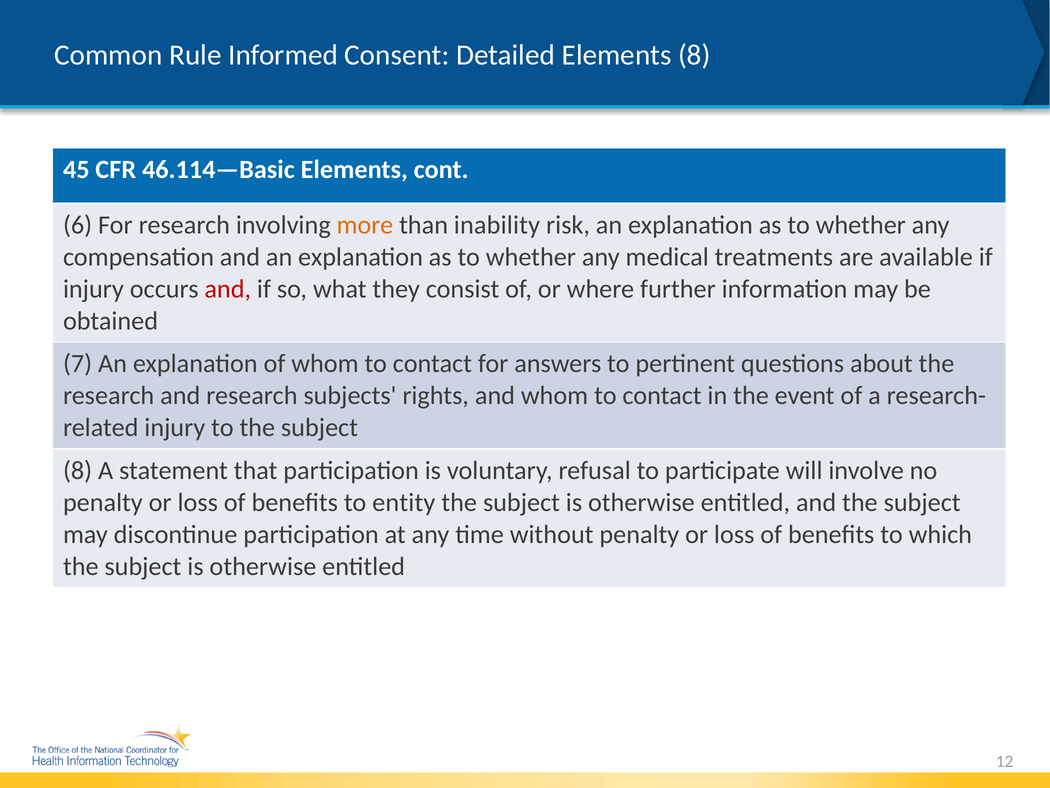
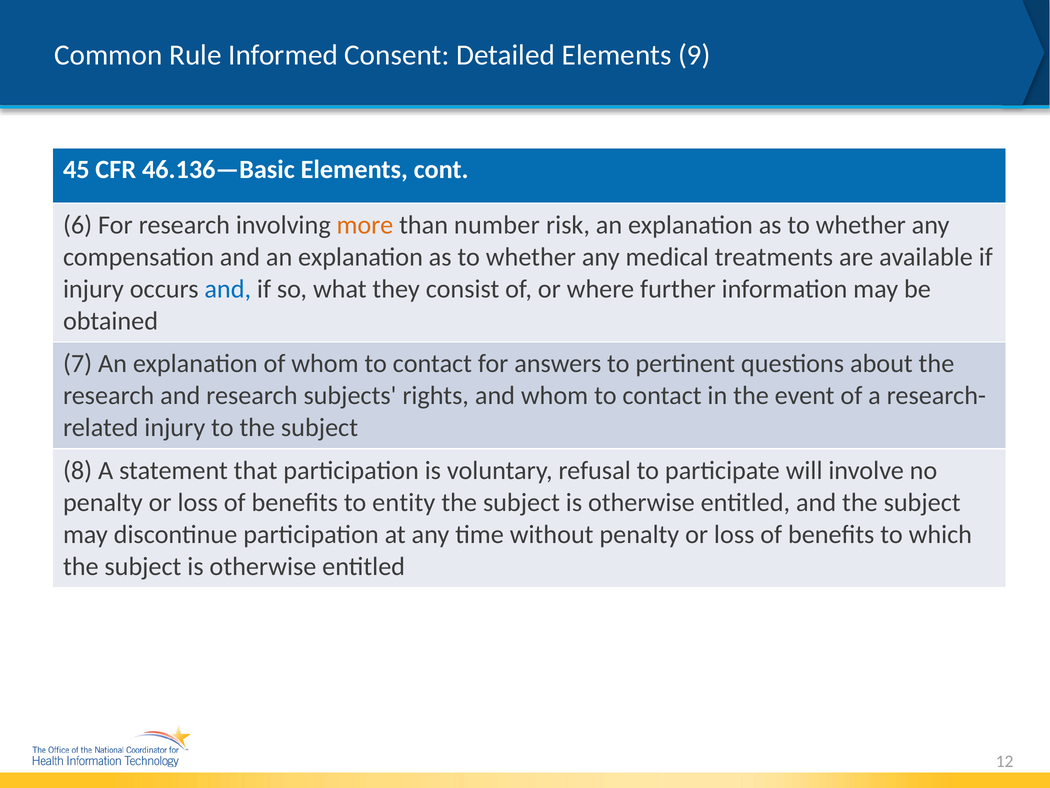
Elements 8: 8 -> 9 (694, 55)
46.114—Basic: 46.114—Basic -> 46.136—Basic (218, 170)
inability: inability -> number (497, 225)
and colour: red -> blue (228, 289)
